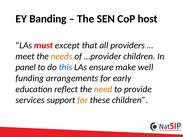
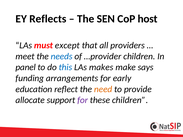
Banding: Banding -> Reflects (48, 19)
needs colour: orange -> blue (62, 56)
ensure: ensure -> makes (101, 67)
well: well -> says (146, 67)
services: services -> allocate (30, 100)
for colour: orange -> purple (83, 100)
